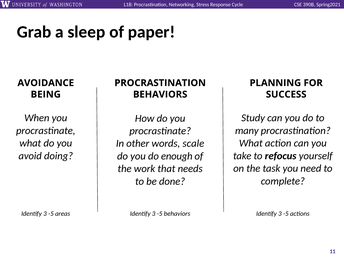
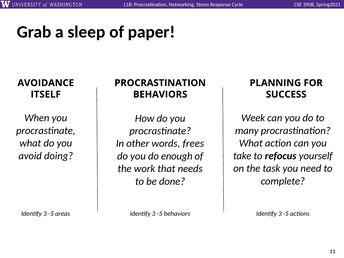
BEING: BEING -> ITSELF (46, 94)
Study: Study -> Week (253, 118)
scale: scale -> frees (193, 144)
